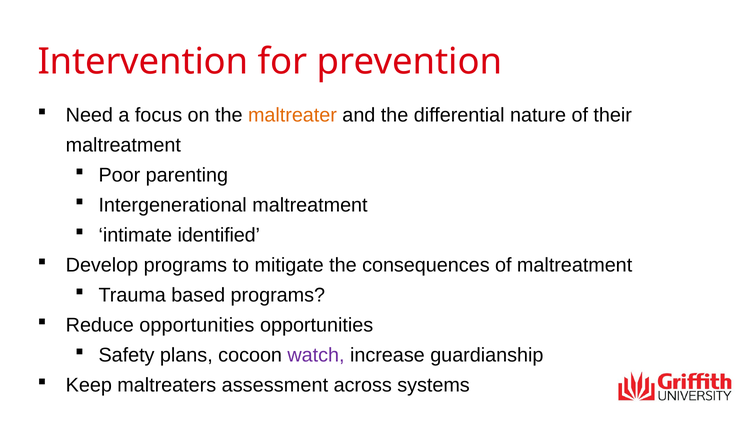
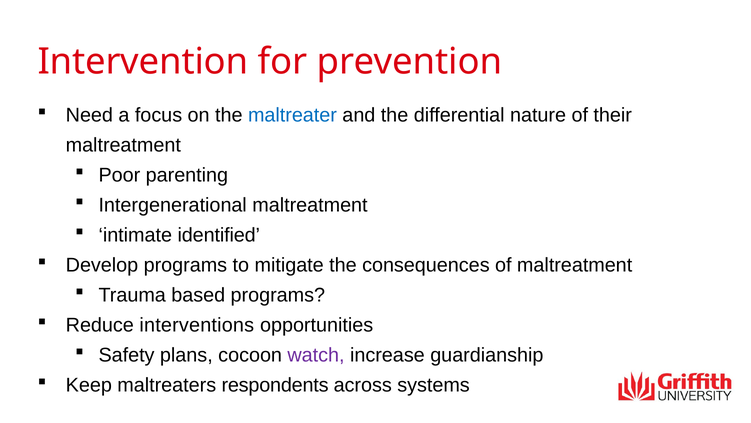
maltreater colour: orange -> blue (292, 115)
Reduce opportunities: opportunities -> interventions (197, 325)
assessment: assessment -> respondents (275, 385)
